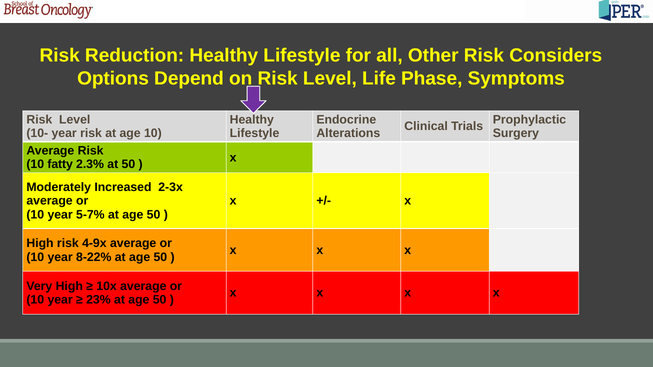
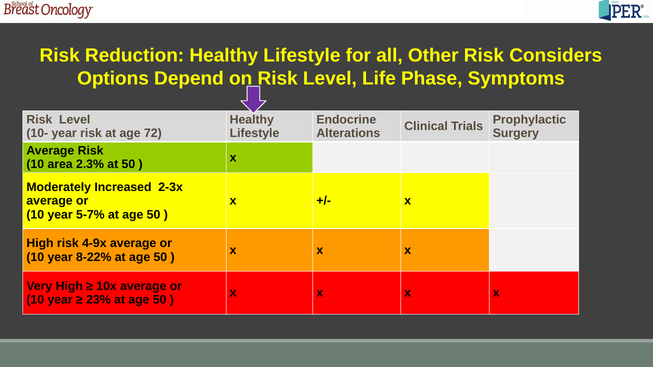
age 10: 10 -> 72 (153, 133)
fatty: fatty -> area (60, 164)
